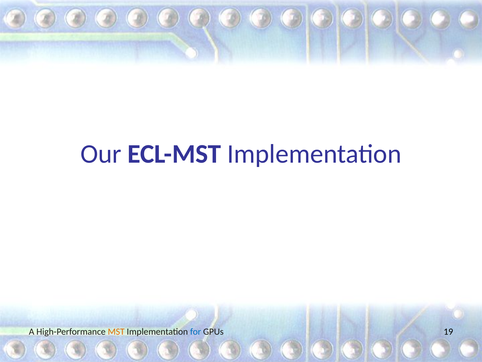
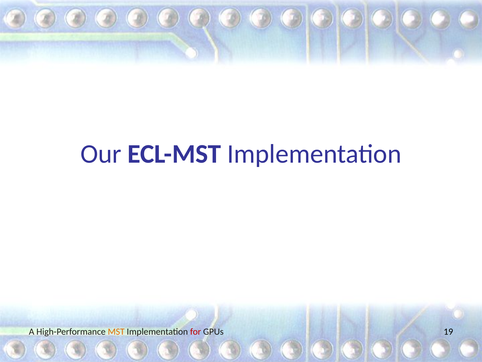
for colour: blue -> red (196, 331)
